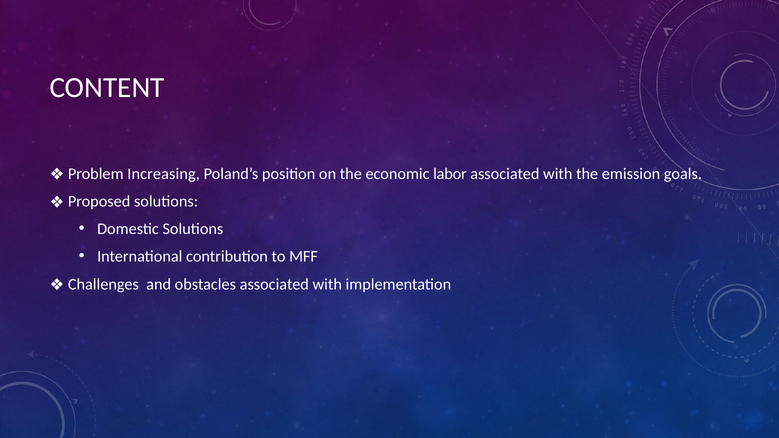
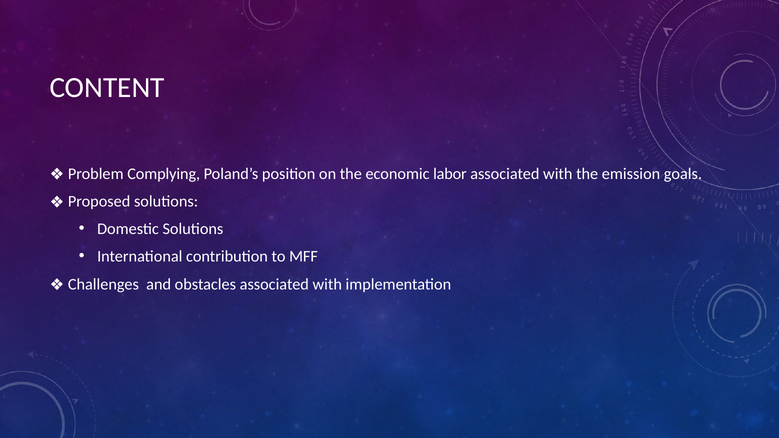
Increasing: Increasing -> Complying (164, 174)
